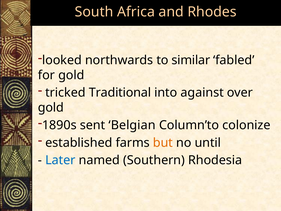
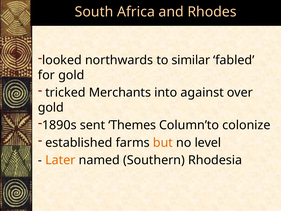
Traditional: Traditional -> Merchants (120, 93)
Belgian: Belgian -> Themes (132, 125)
until: until -> level (208, 143)
Later colour: blue -> orange (60, 160)
